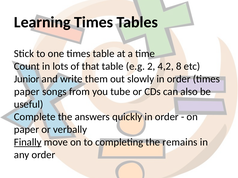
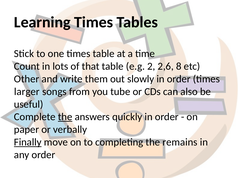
4,2: 4,2 -> 2,6 (166, 66)
Junior: Junior -> Other (27, 79)
paper: paper -> larger (27, 92)
the underline: none -> present (65, 117)
